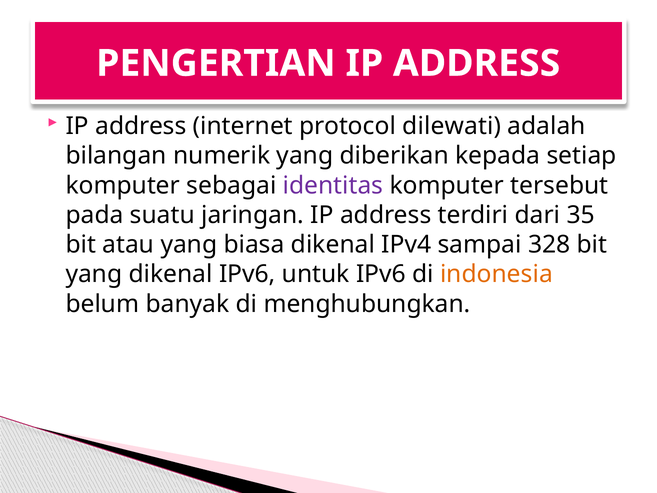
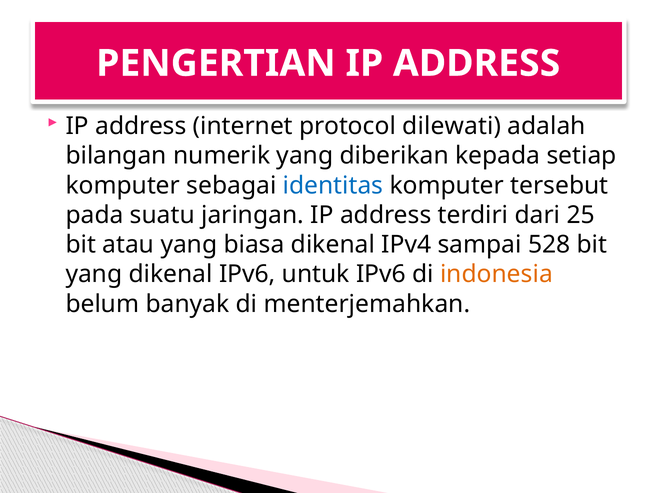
identitas colour: purple -> blue (333, 185)
35: 35 -> 25 (581, 215)
328: 328 -> 528 (549, 245)
menghubungkan: menghubungkan -> menterjemahkan (367, 304)
